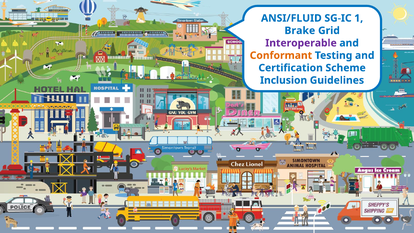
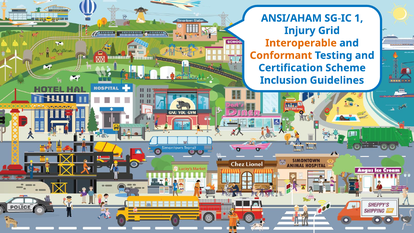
ANSI/FLUID: ANSI/FLUID -> ANSI/AHAM (291, 18)
Brake: Brake -> Injury (300, 31)
Interoperable colour: purple -> orange (301, 43)
